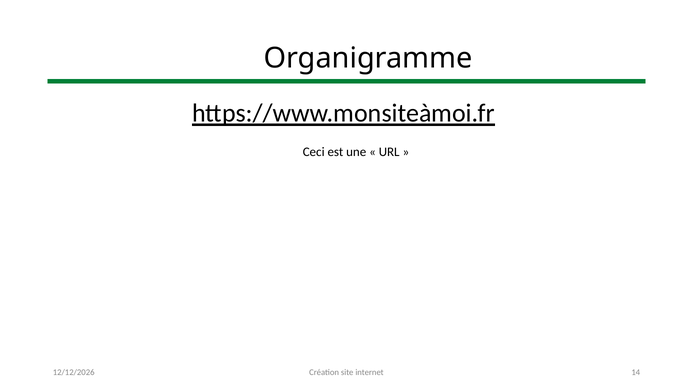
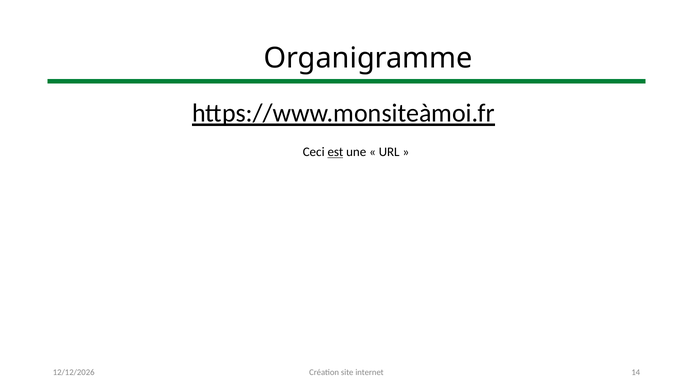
est underline: none -> present (335, 152)
